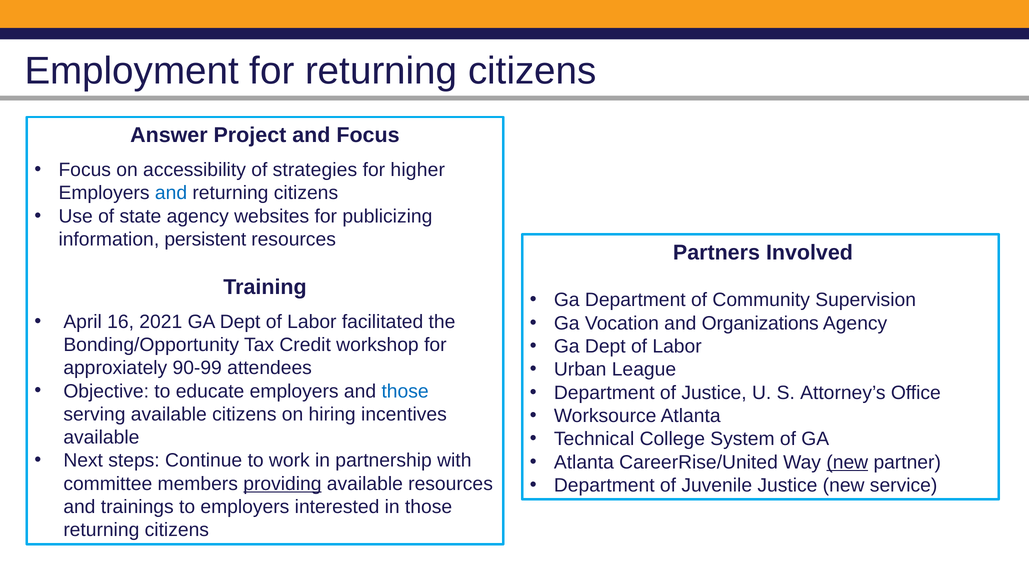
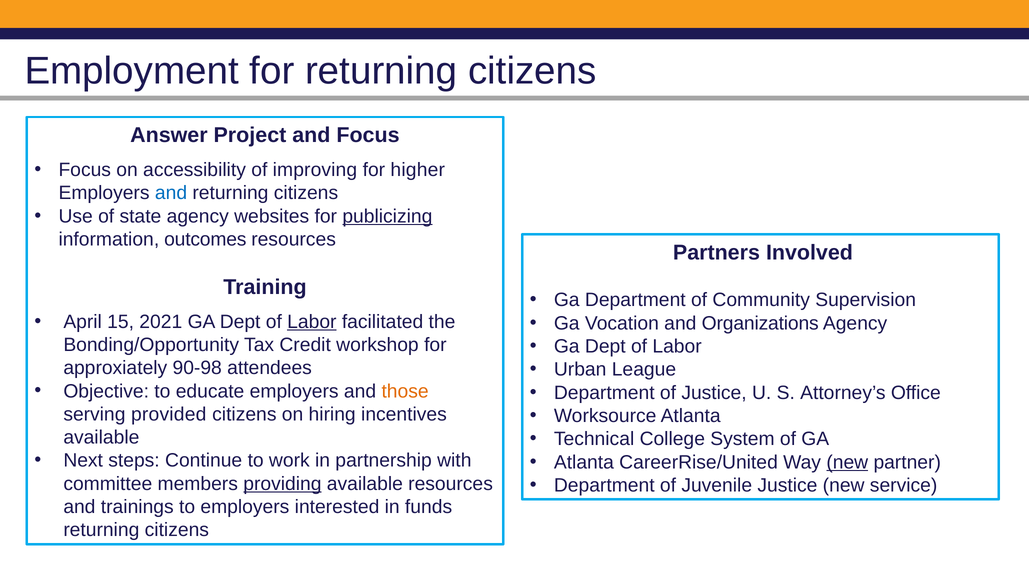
strategies: strategies -> improving (315, 170)
publicizing underline: none -> present (387, 216)
persistent: persistent -> outcomes (205, 239)
16: 16 -> 15 (121, 322)
Labor underline: none -> present (312, 322)
90-99: 90-99 -> 90-98 (197, 368)
those colour: blue -> orange (405, 391)
serving available: available -> provided (169, 414)
in those: those -> funds (429, 507)
